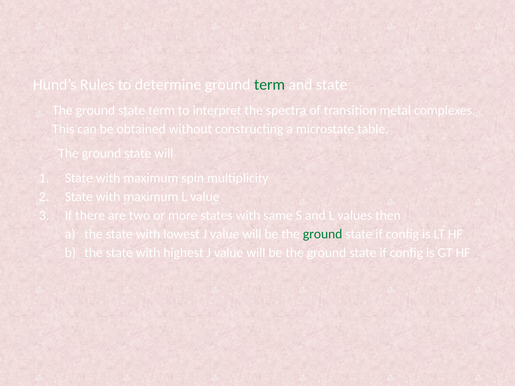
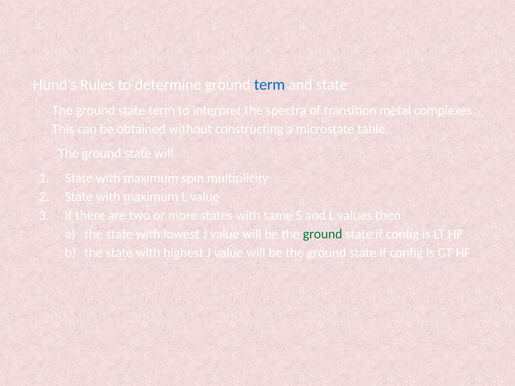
term colour: green -> blue (270, 85)
